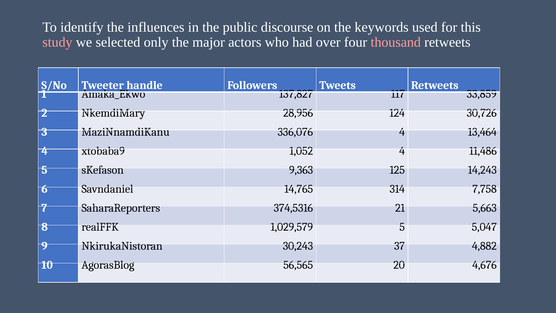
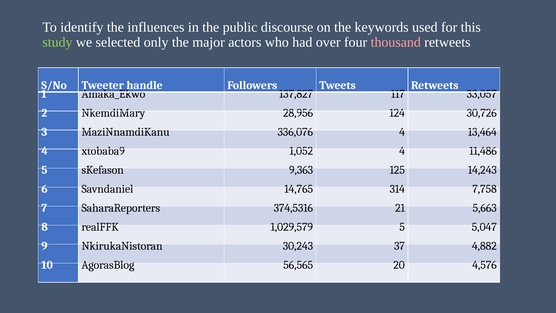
study colour: pink -> light green (57, 42)
33,859: 33,859 -> 33,057 (482, 94)
4,676: 4,676 -> 4,576 (485, 265)
